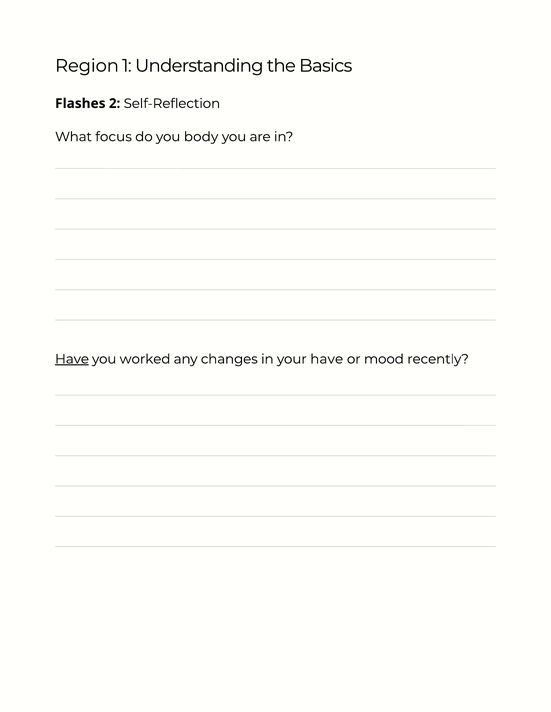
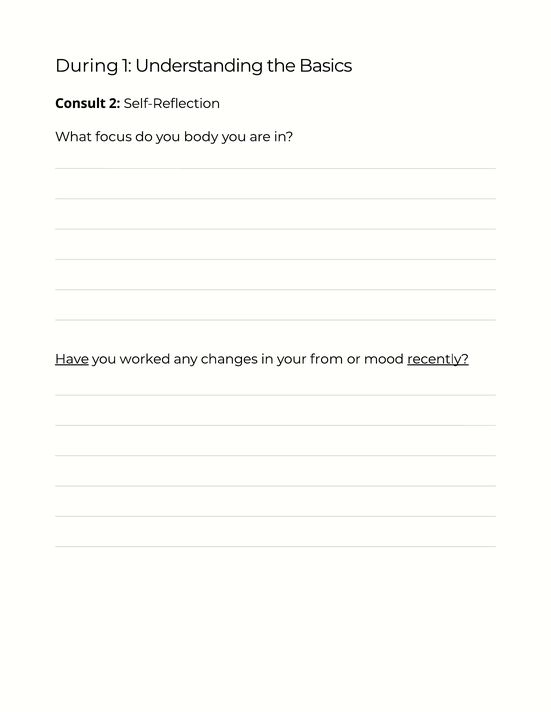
Region: Region -> During (87, 66)
Flashes: Flashes -> Consult (80, 104)
your have: have -> from (327, 360)
recently underline: none -> present (438, 360)
